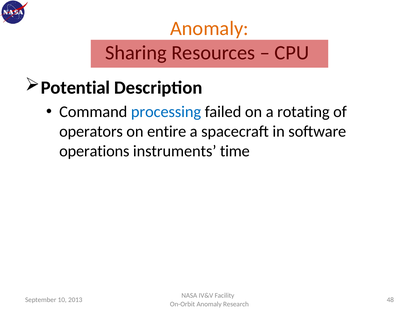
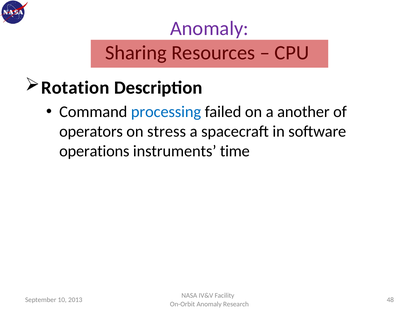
Anomaly colour: orange -> purple (209, 28)
Potential: Potential -> Rotation (75, 88)
rotating: rotating -> another (303, 112)
entire: entire -> stress (167, 132)
